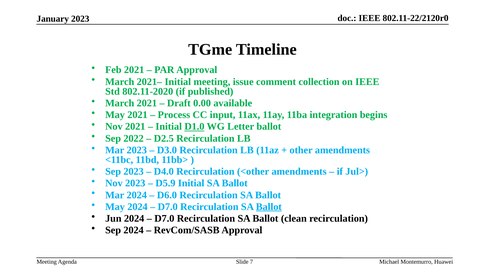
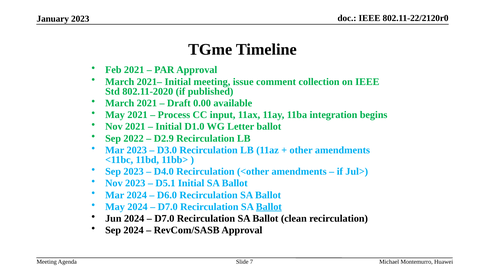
D1.0 underline: present -> none (194, 127)
D2.5: D2.5 -> D2.9 (164, 138)
D5.9: D5.9 -> D5.1 (165, 183)
